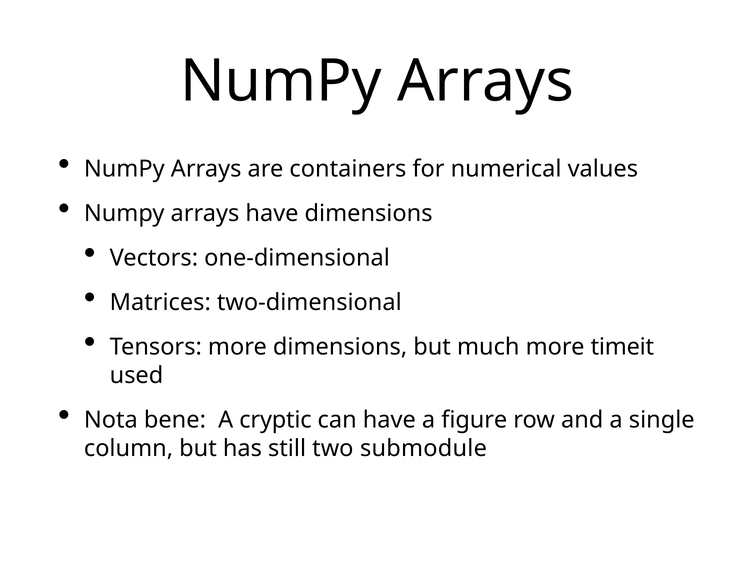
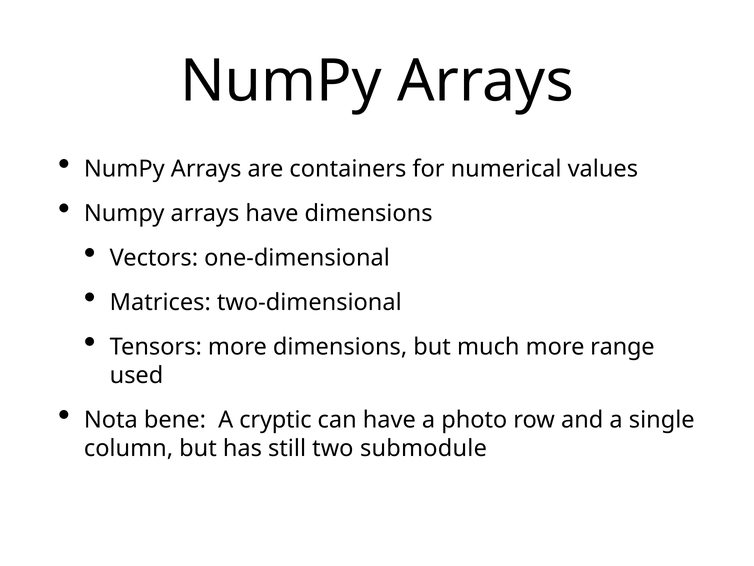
timeit: timeit -> range (622, 347)
figure: figure -> photo (474, 420)
